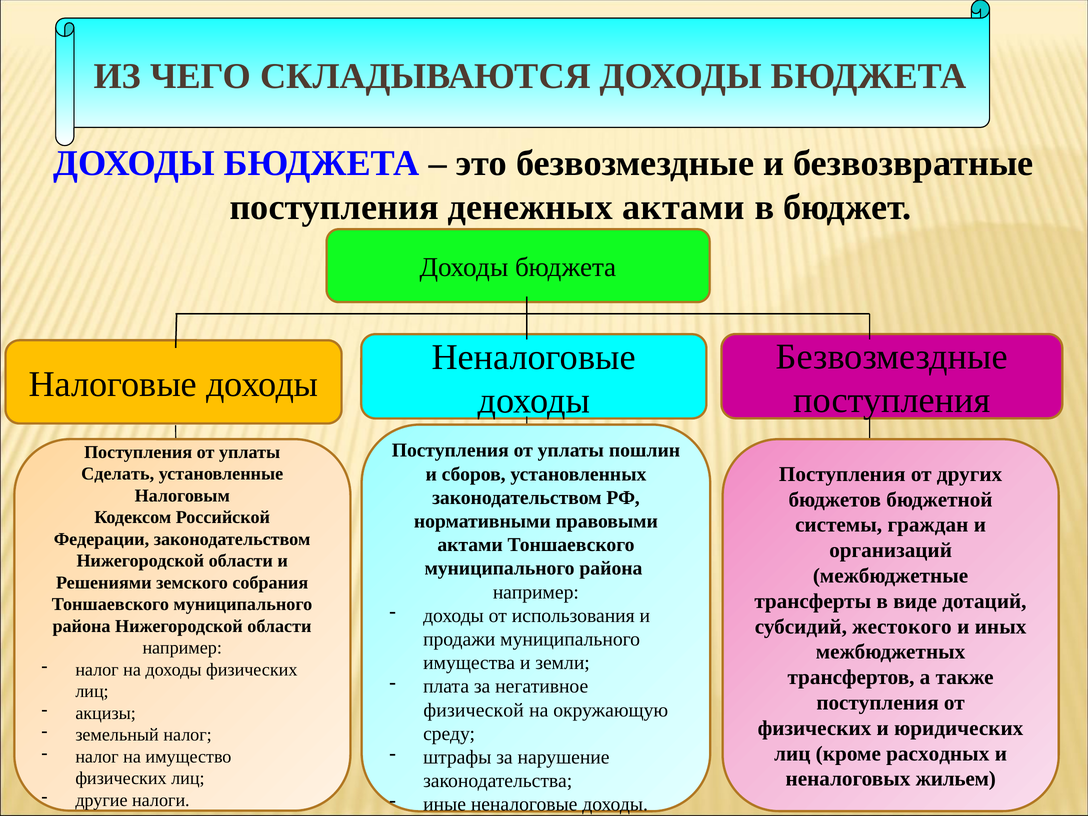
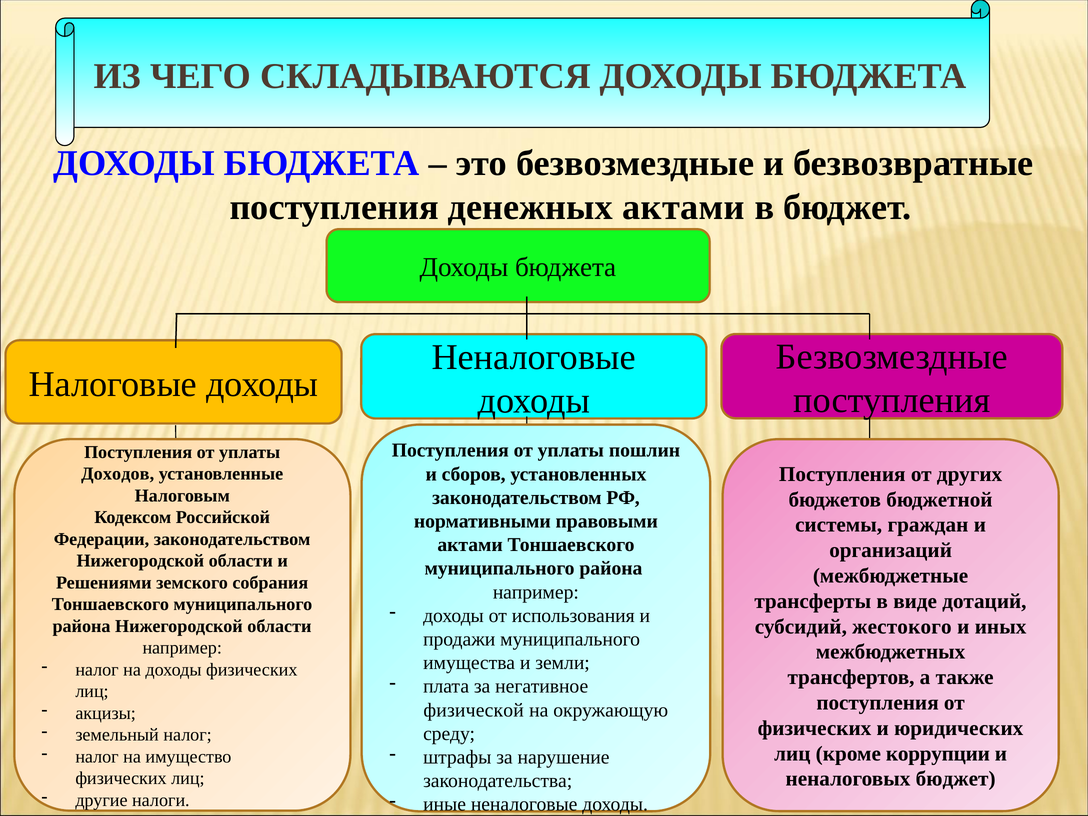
Сделать: Сделать -> Доходов (118, 474)
расходных: расходных -> коррупции (938, 754)
неналоговых жильем: жильем -> бюджет (956, 779)
